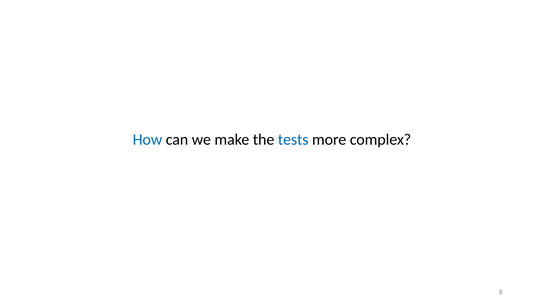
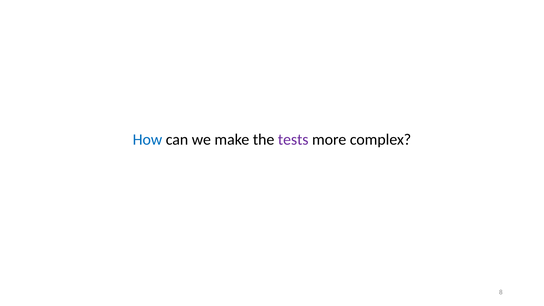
tests colour: blue -> purple (293, 140)
